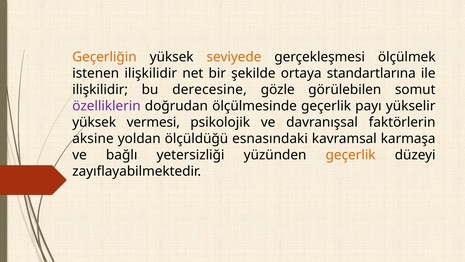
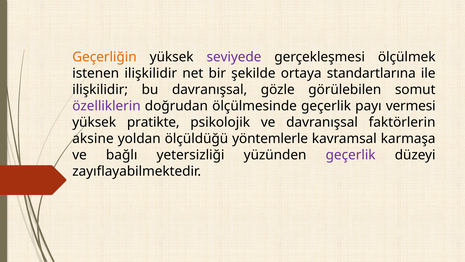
seviyede colour: orange -> purple (234, 57)
bu derecesine: derecesine -> davranışsal (210, 90)
yükselir: yükselir -> vermesi (411, 106)
vermesi: vermesi -> pratikte (153, 122)
esnasındaki: esnasındaki -> yöntemlerle (270, 138)
geçerlik colour: orange -> purple (351, 155)
